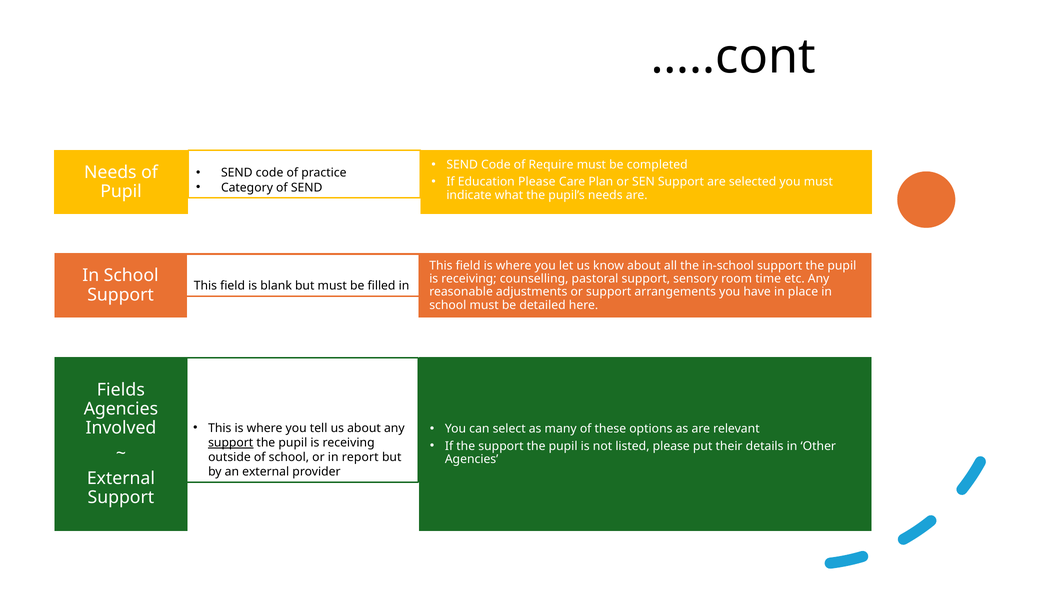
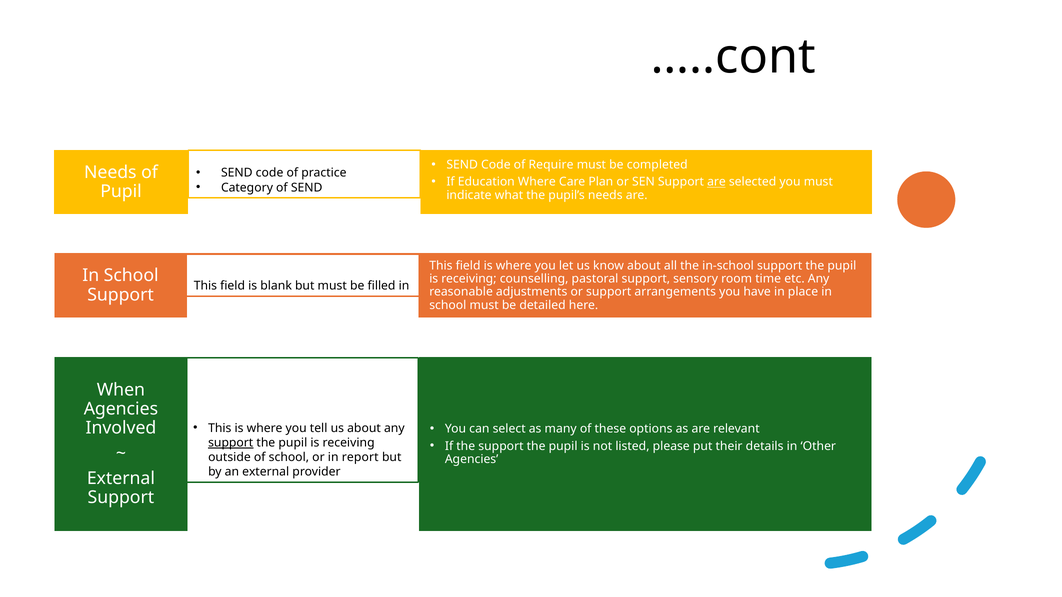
Education Please: Please -> Where (537, 182)
are underline: none -> present (716, 182)
Fields: Fields -> When (121, 390)
